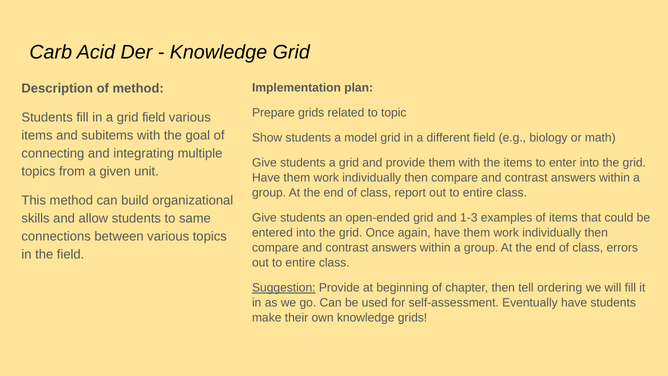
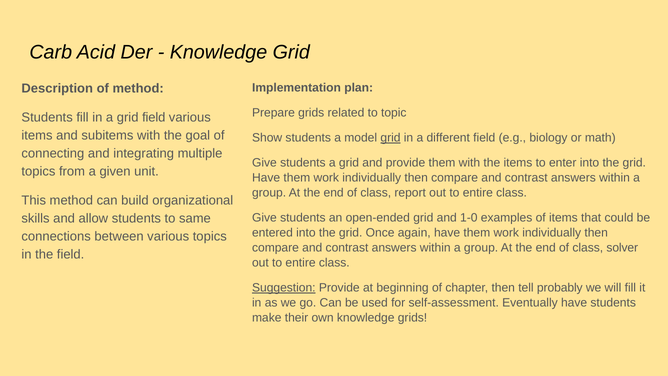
grid underline: none -> present (390, 138)
1-3: 1-3 -> 1-0 (469, 218)
errors: errors -> solver (622, 248)
ordering: ordering -> probably (560, 288)
